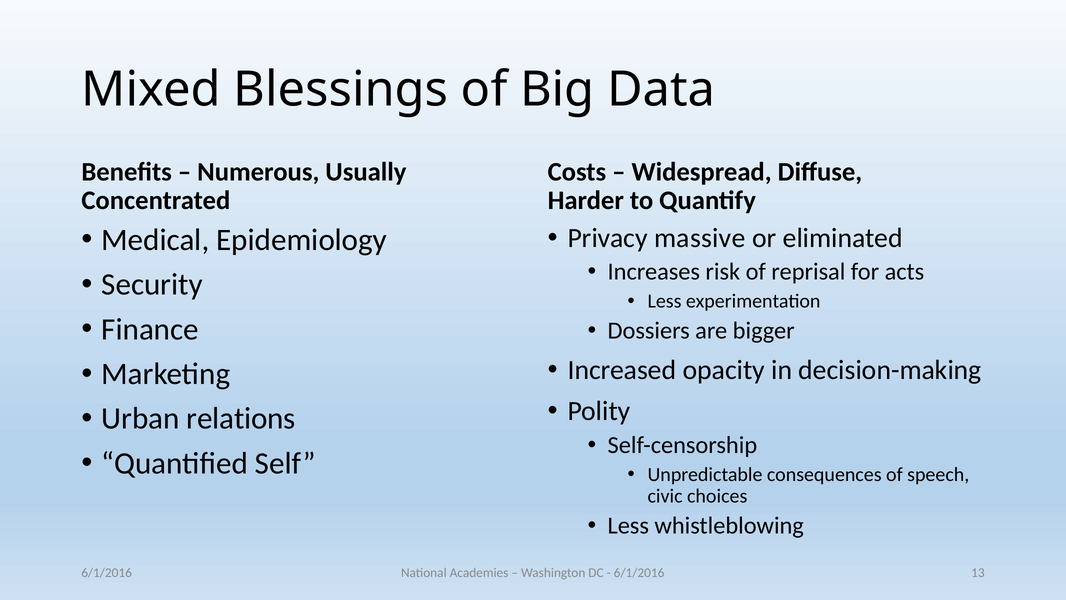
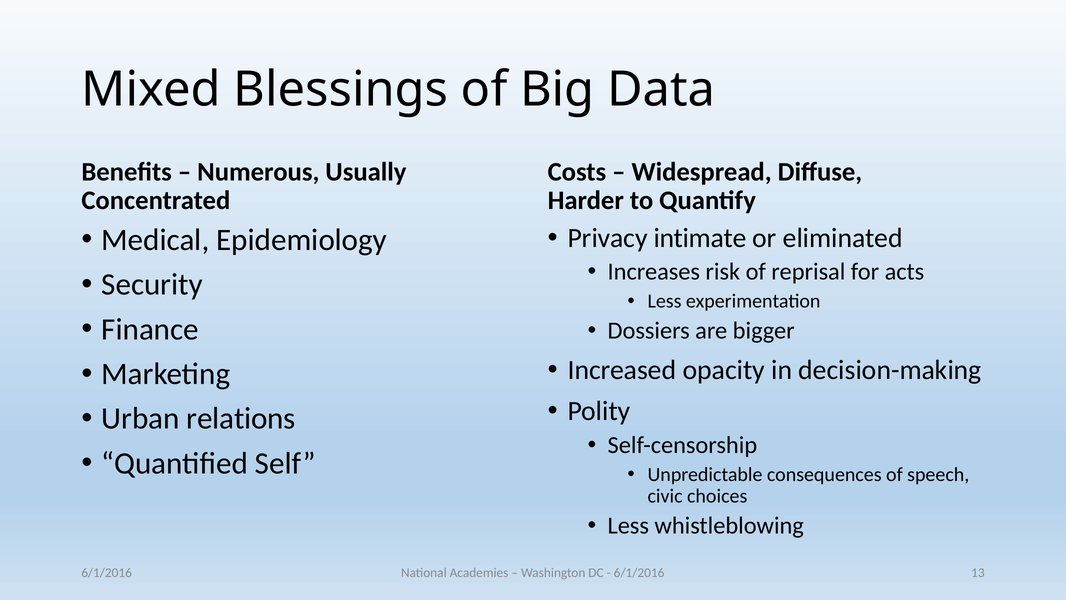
massive: massive -> intimate (700, 238)
